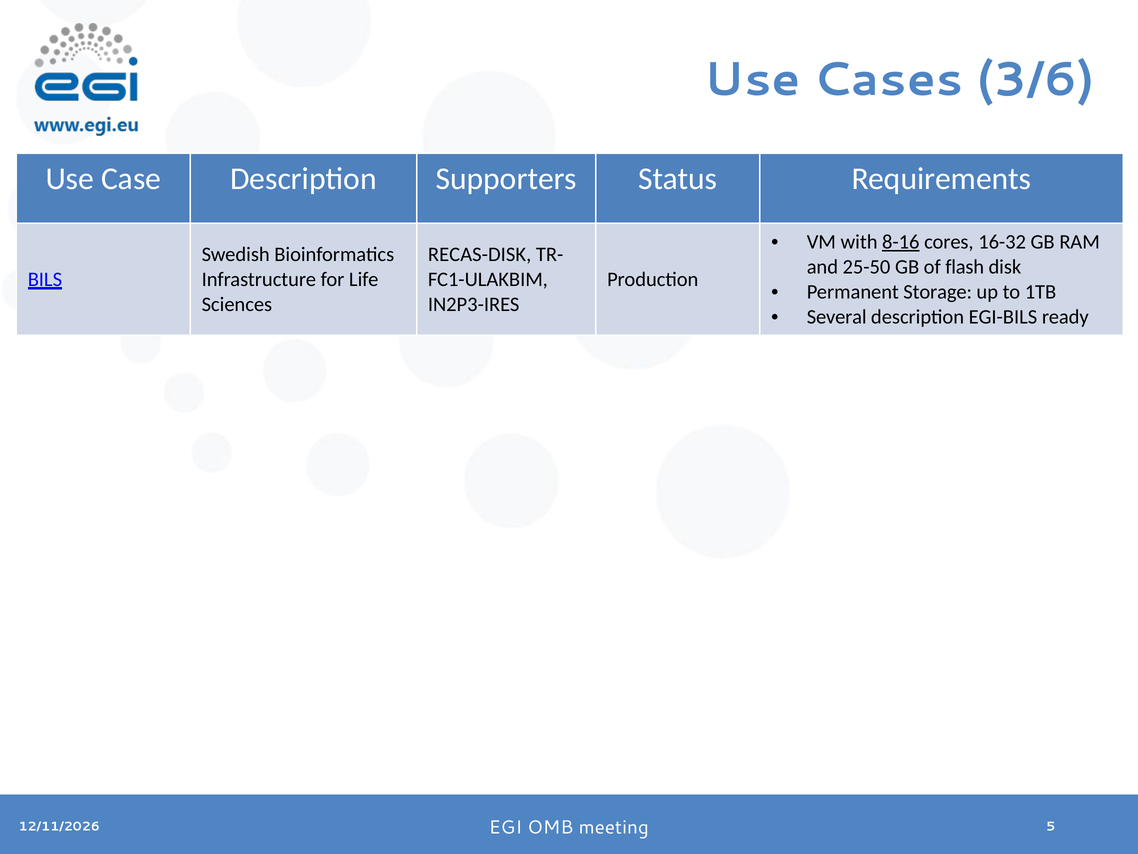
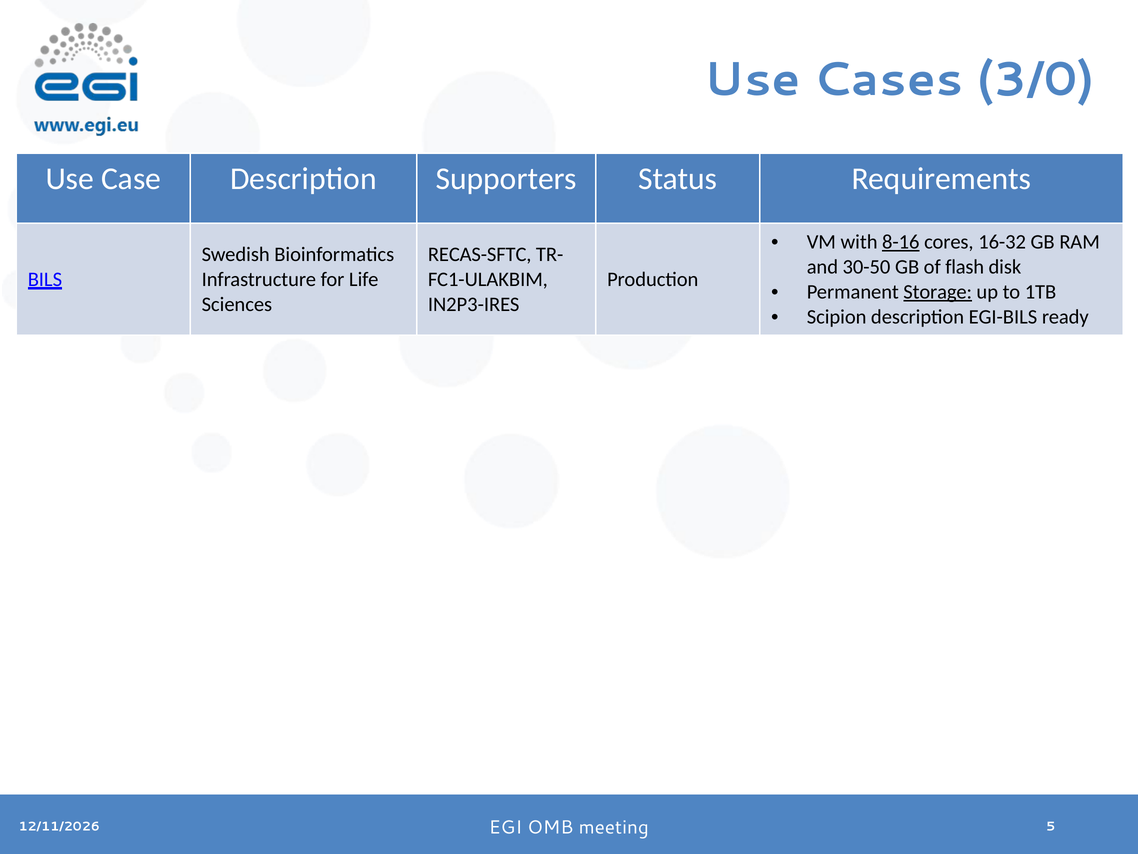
3/6: 3/6 -> 3/0 (1036, 80)
RECAS-DISK: RECAS-DISK -> RECAS-SFTC (480, 254)
25-50: 25-50 -> 30-50 (867, 267)
Storage underline: none -> present (938, 292)
Several: Several -> Scipion (837, 317)
